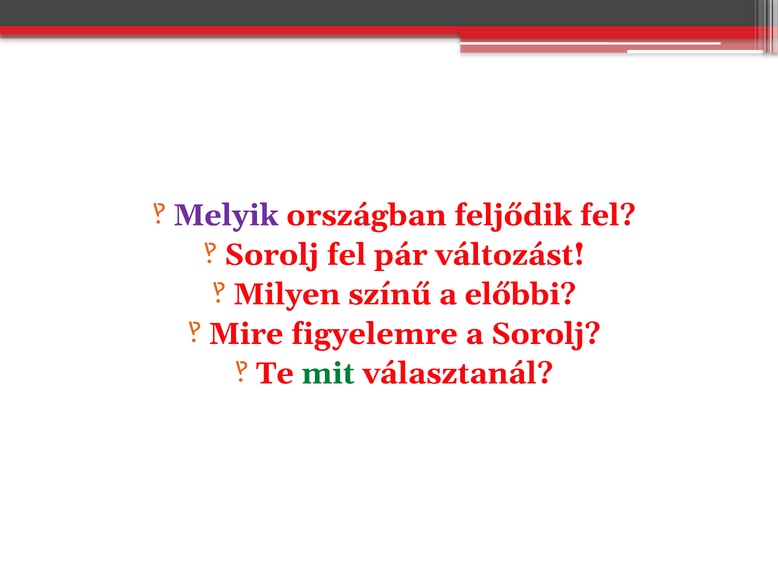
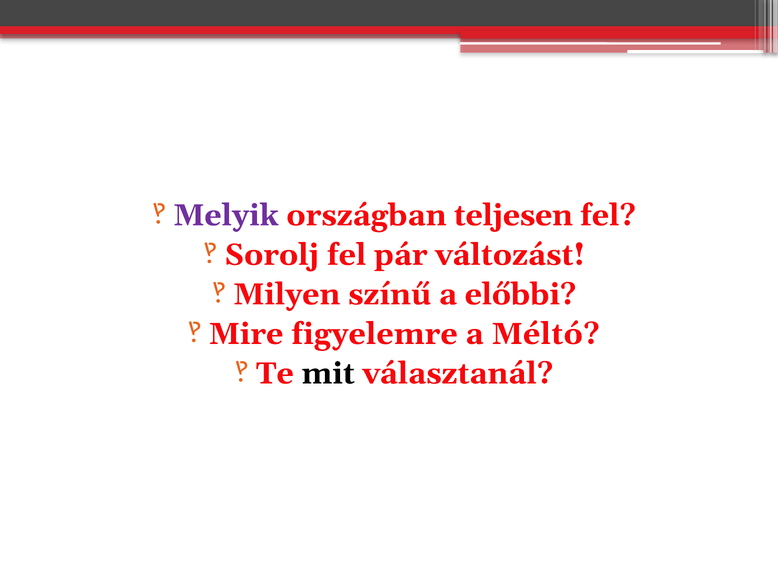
feljődik: feljődik -> teljesen (513, 215)
a Sorolj: Sorolj -> Méltó (546, 334)
mit colour: green -> black (328, 374)
